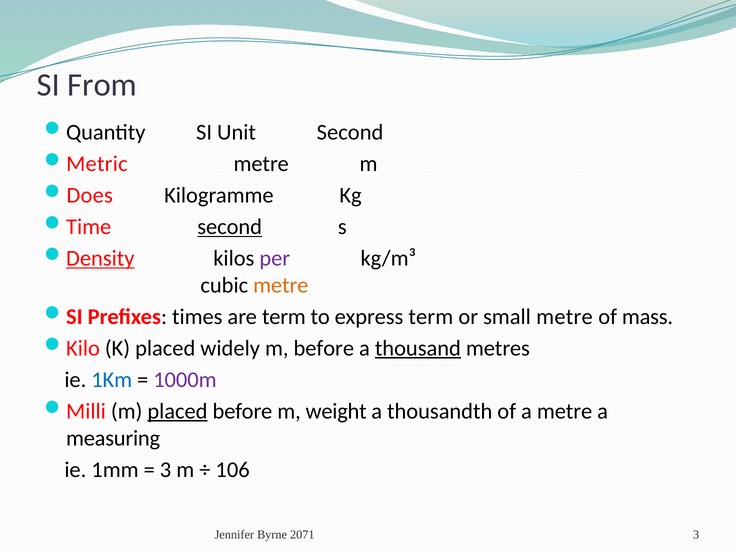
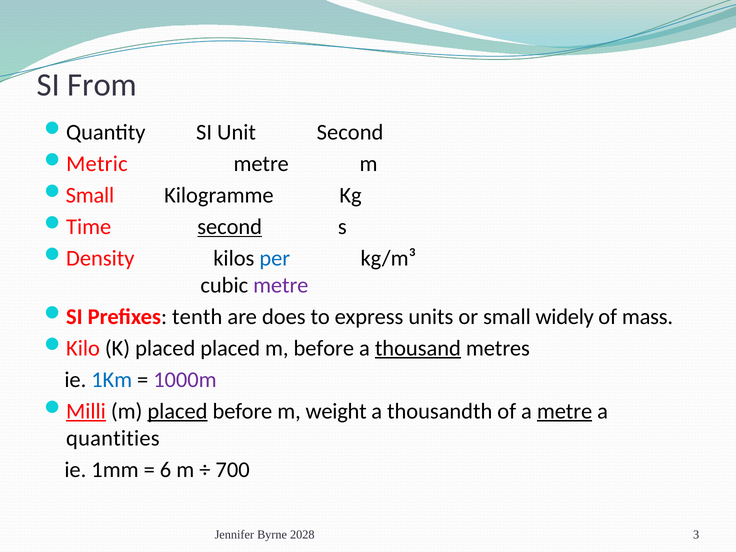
Does: Does -> Small (90, 195)
Density underline: present -> none (100, 258)
per colour: purple -> blue (275, 258)
metre colour: orange -> purple (281, 285)
times: times -> tenth (197, 317)
are term: term -> does (284, 317)
express term: term -> units (431, 317)
small metre: metre -> widely (565, 317)
placed widely: widely -> placed (230, 348)
Milli underline: none -> present (86, 411)
metre underline: none -> present (565, 411)
measuring: measuring -> quantities (113, 438)
3: 3 -> 6 (166, 470)
106: 106 -> 700 (233, 470)
2071: 2071 -> 2028 (302, 534)
